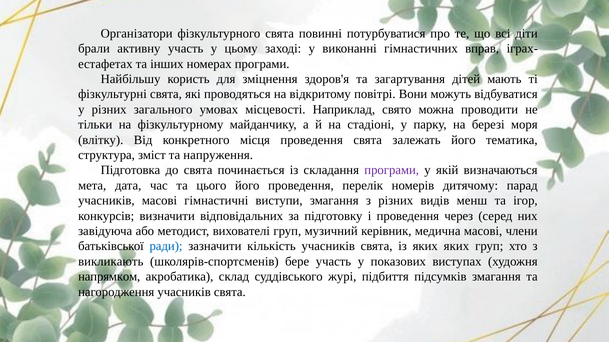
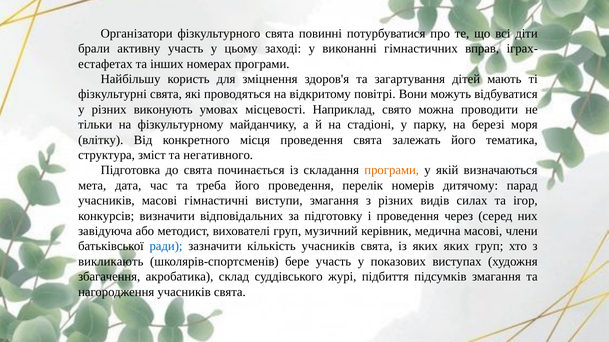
загального: загального -> виконують (163, 110)
напруження: напруження -> негативного (218, 155)
програми colour: purple -> orange (392, 171)
цього: цього -> треба (211, 186)
менш: менш -> силах (472, 201)
напрямком: напрямком -> збагачення (109, 277)
